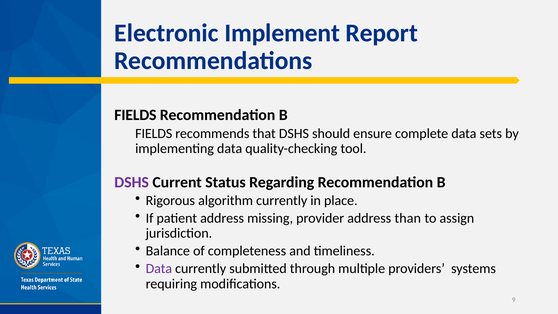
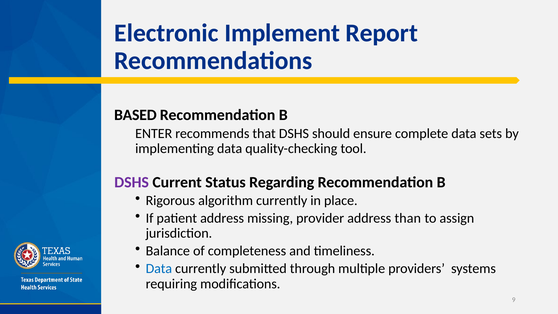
FIELDS: FIELDS -> BASED (135, 115)
FIELDS: FIELDS -> ENTER (154, 133)
Data colour: purple -> blue (159, 269)
